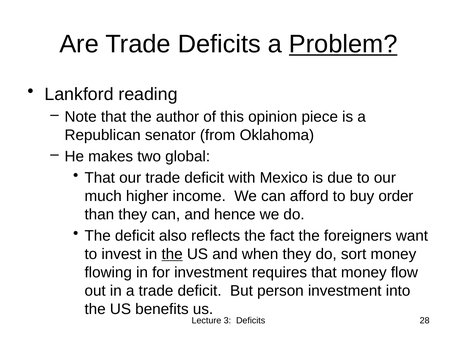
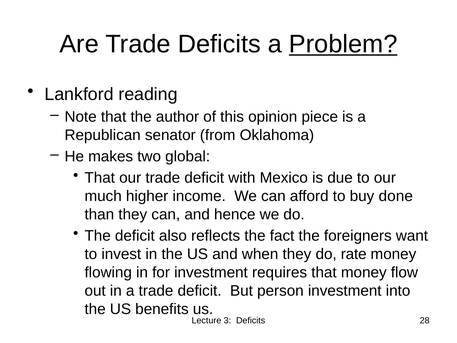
order: order -> done (396, 196)
the underline: present -> none (172, 254)
sort: sort -> rate (354, 254)
